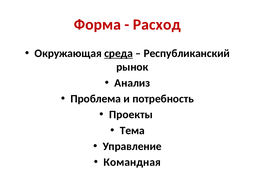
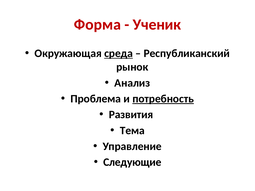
Расход: Расход -> Ученик (157, 25)
потребность underline: none -> present (163, 99)
Проекты: Проекты -> Развития (131, 115)
Командная: Командная -> Следующие (132, 162)
